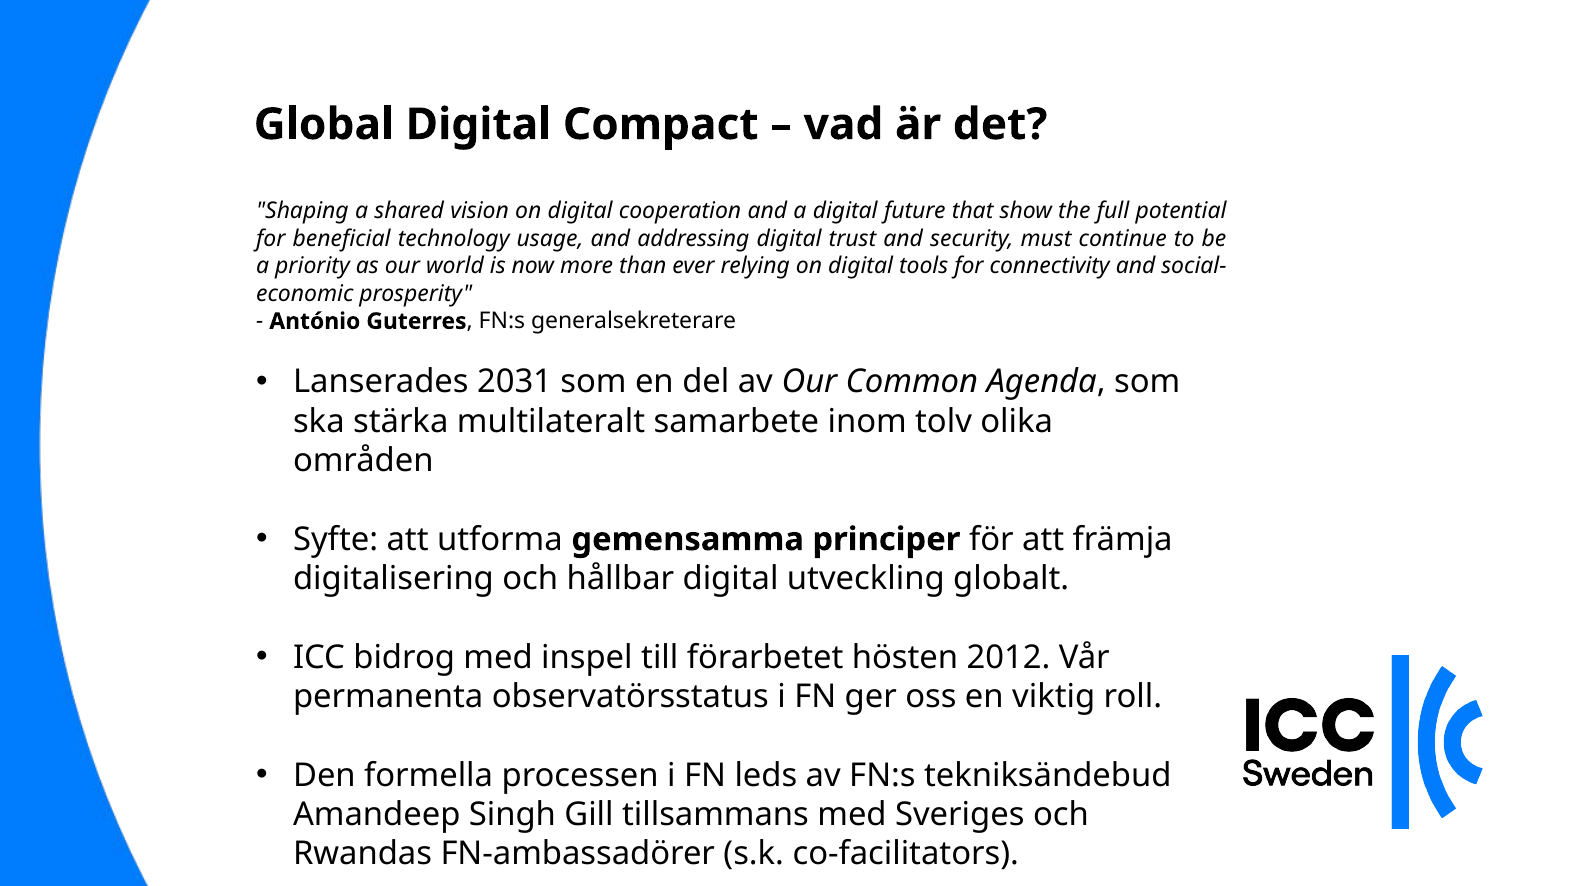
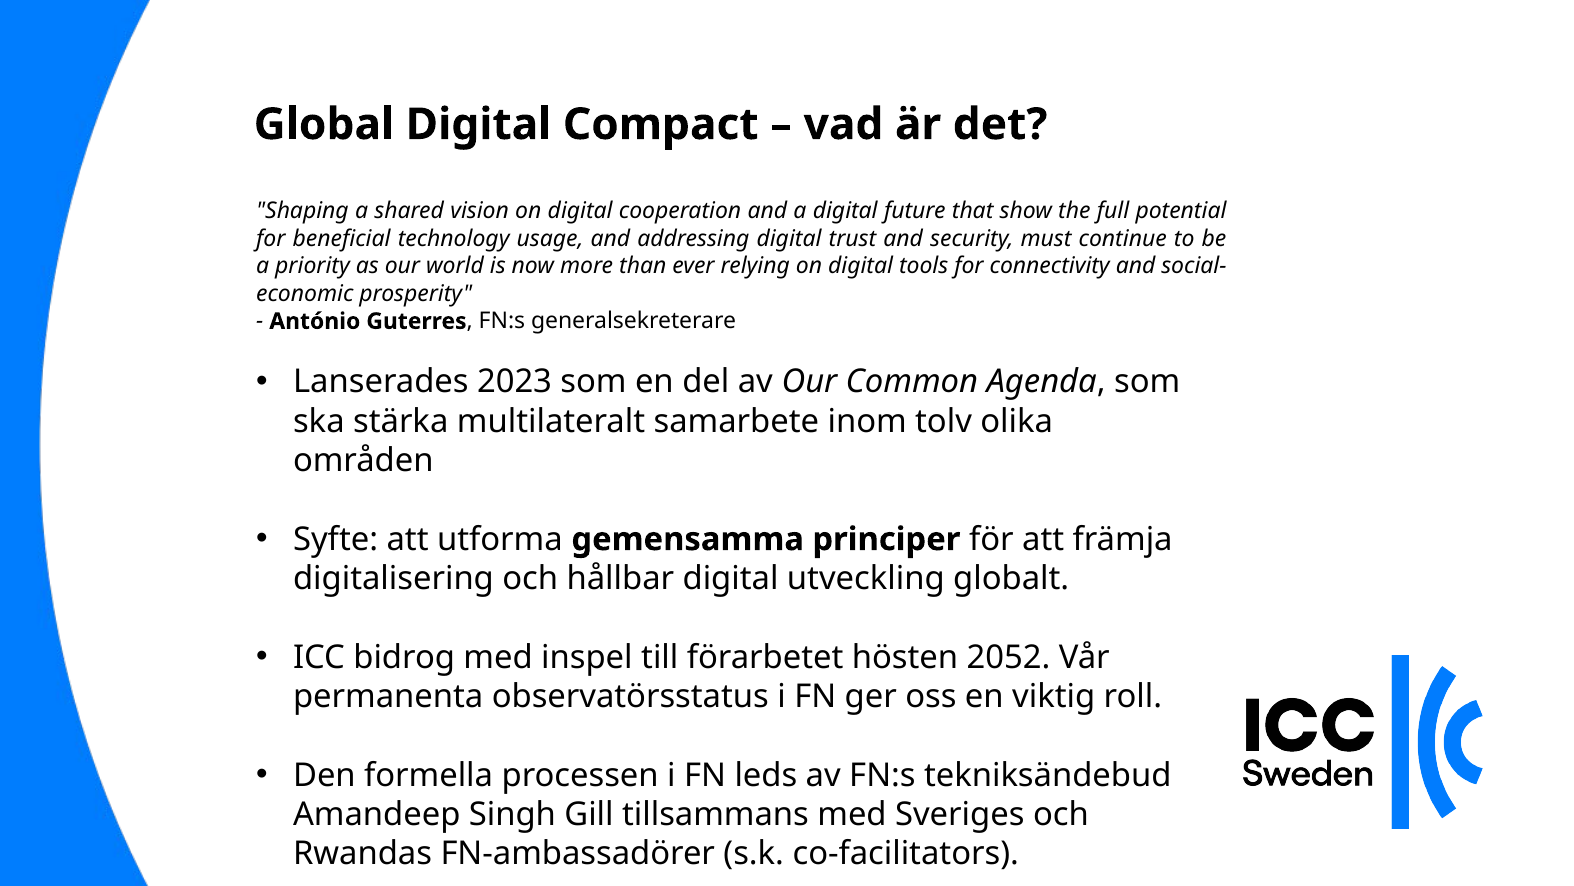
2031: 2031 -> 2023 (515, 382)
2012: 2012 -> 2052 (1009, 657)
